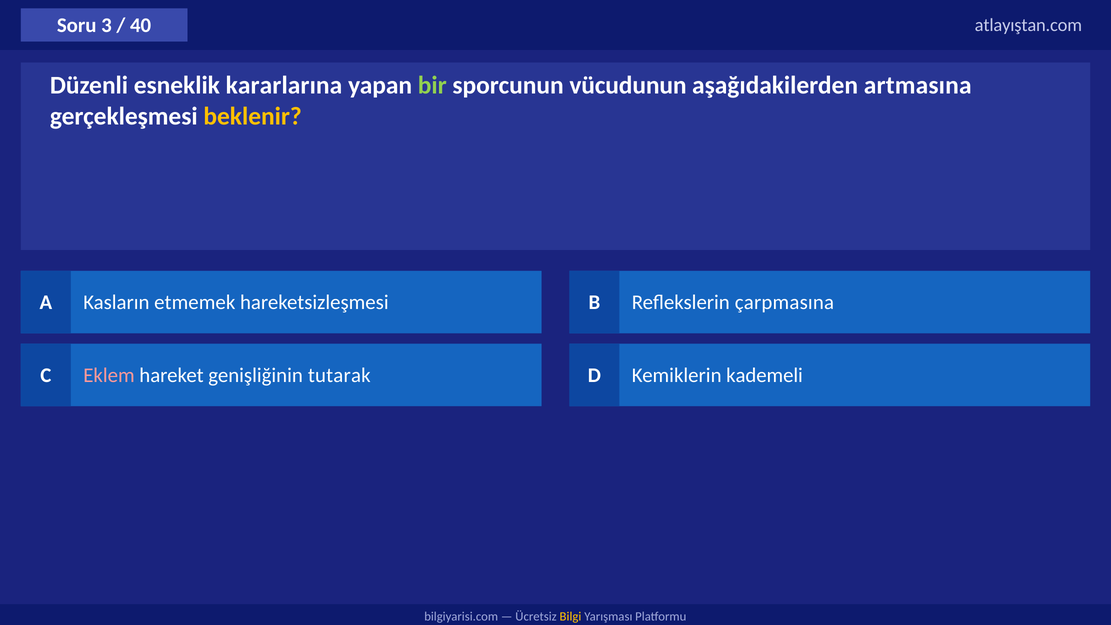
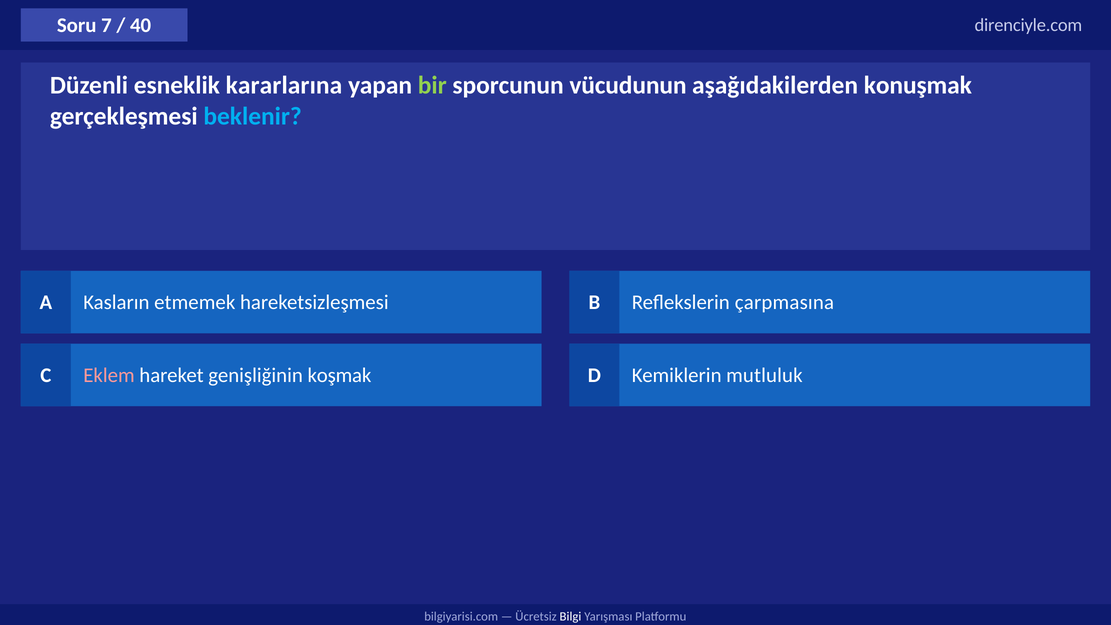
3: 3 -> 7 (106, 25)
atlayıştan.com: atlayıştan.com -> direnciyle.com (1028, 25)
artmasına: artmasına -> konuşmak (918, 86)
beklenir colour: yellow -> light blue (253, 116)
tutarak: tutarak -> koşmak (339, 375)
kademeli: kademeli -> mutluluk (764, 375)
Bilgi colour: yellow -> white (570, 616)
